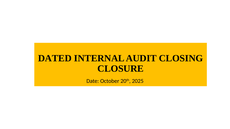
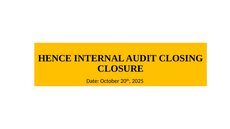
DATED: DATED -> HENCE (55, 59)
